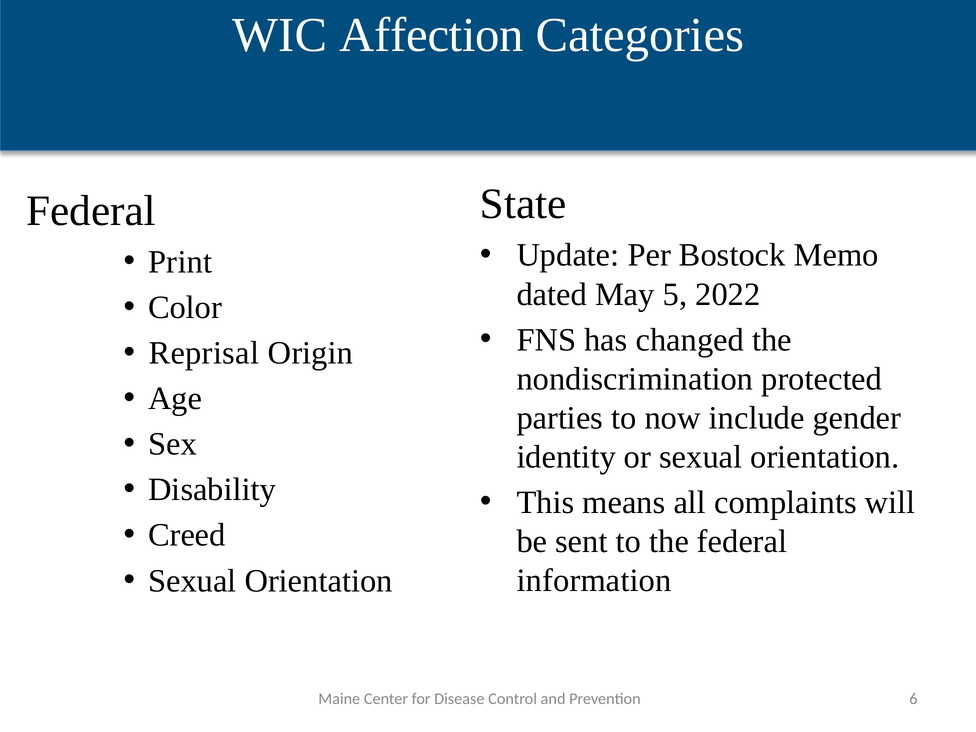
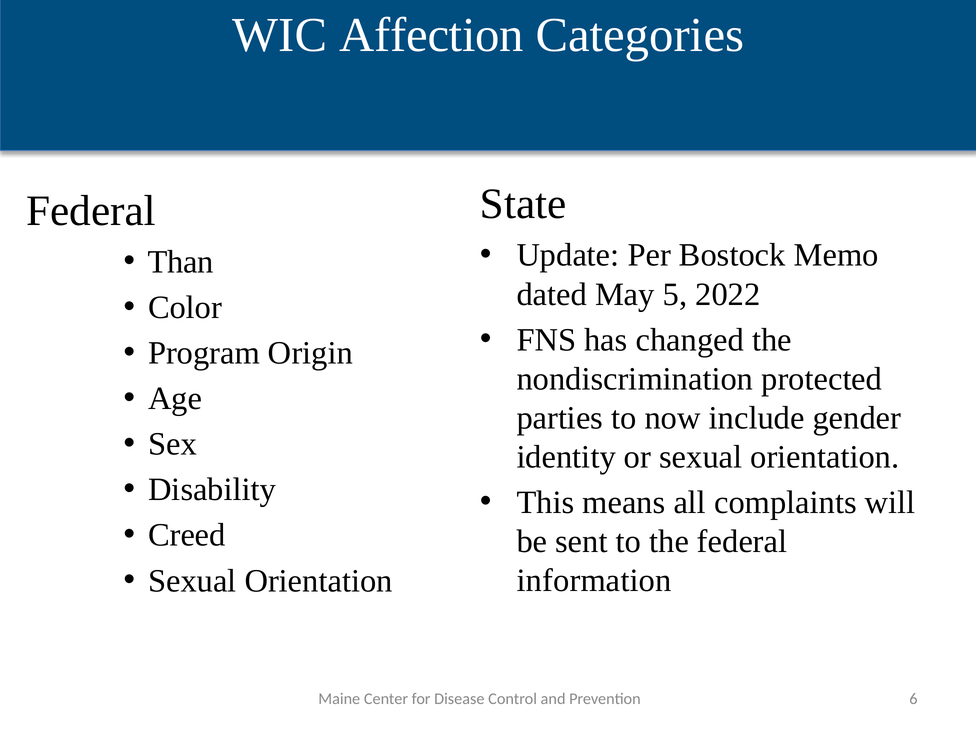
Print: Print -> Than (181, 262)
Reprisal: Reprisal -> Program (204, 353)
